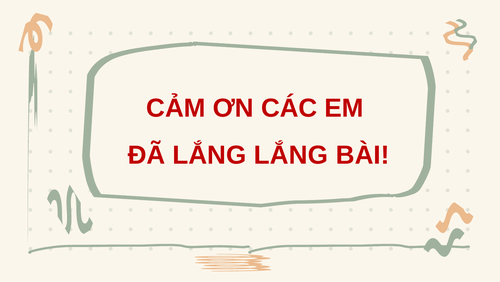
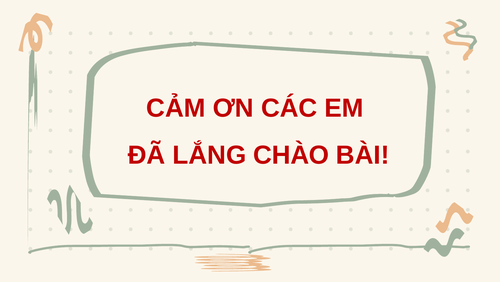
LẮNG LẮNG: LẮNG -> CHÀO (291, 155)
